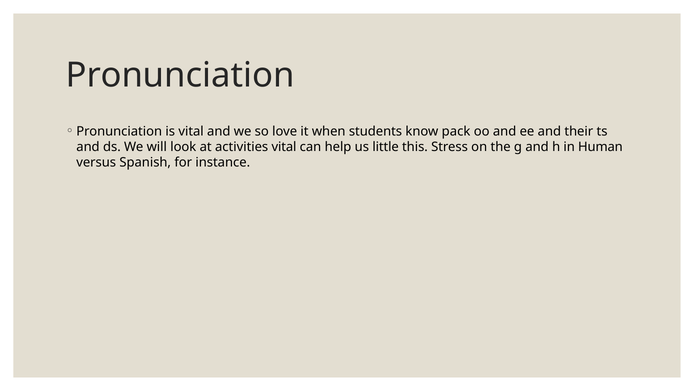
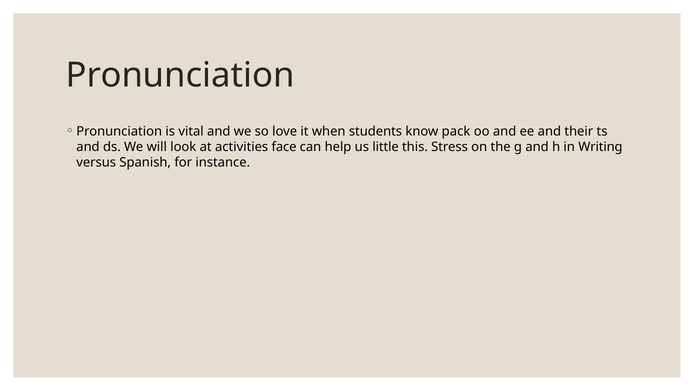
activities vital: vital -> face (284, 147)
Human: Human -> Writing (600, 147)
